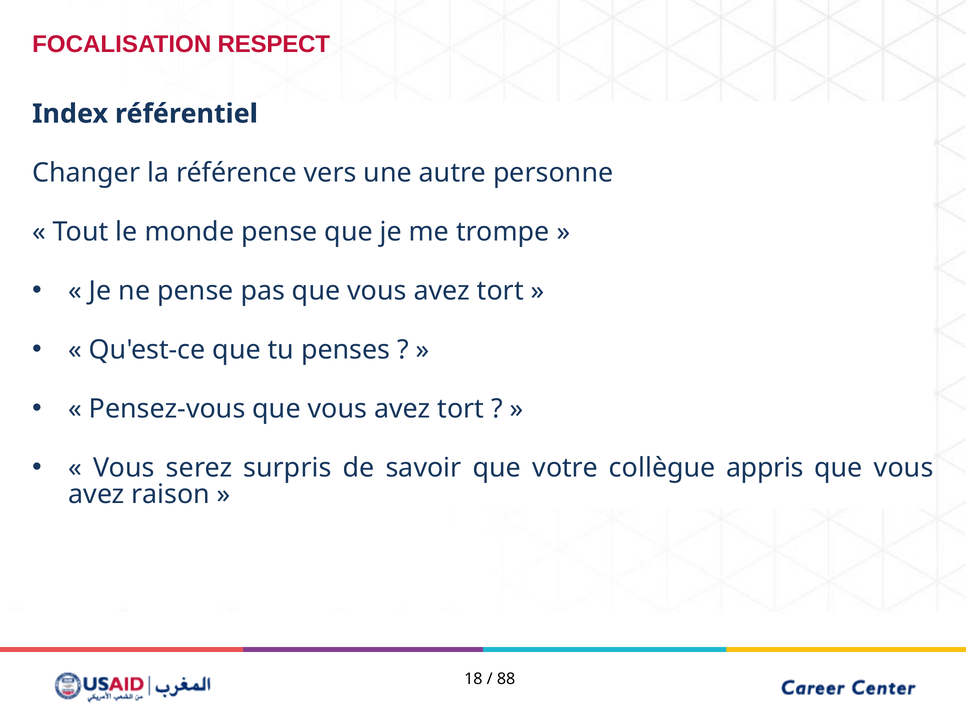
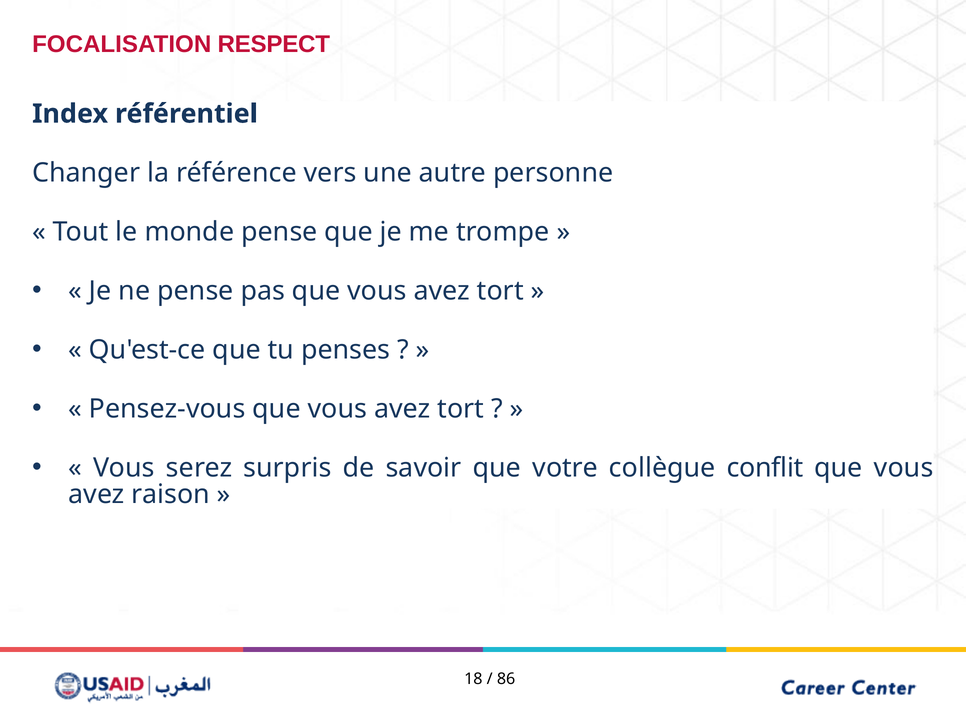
appris: appris -> conflit (765, 468)
88: 88 -> 86 (506, 680)
